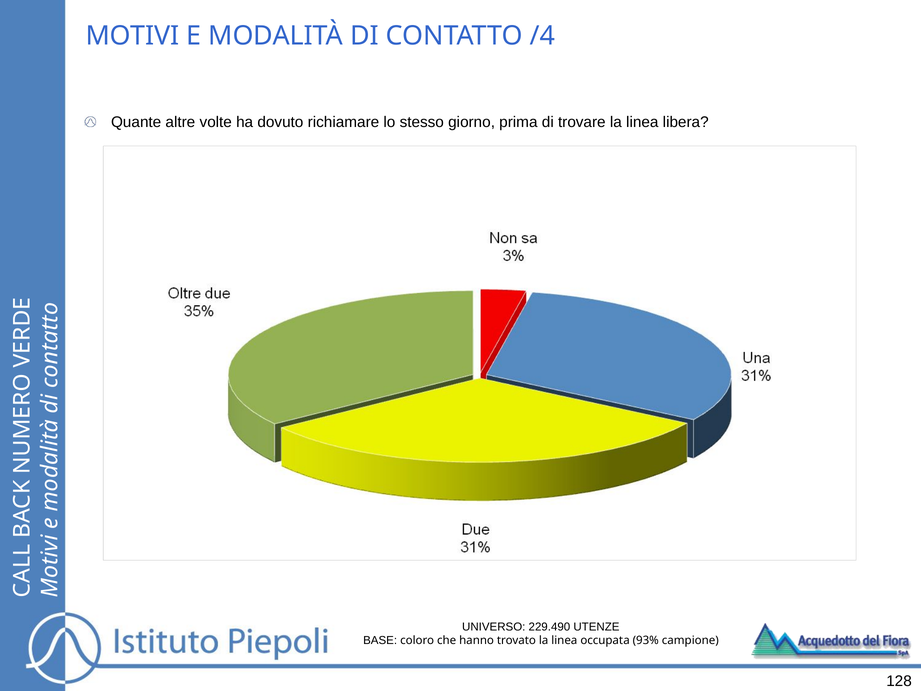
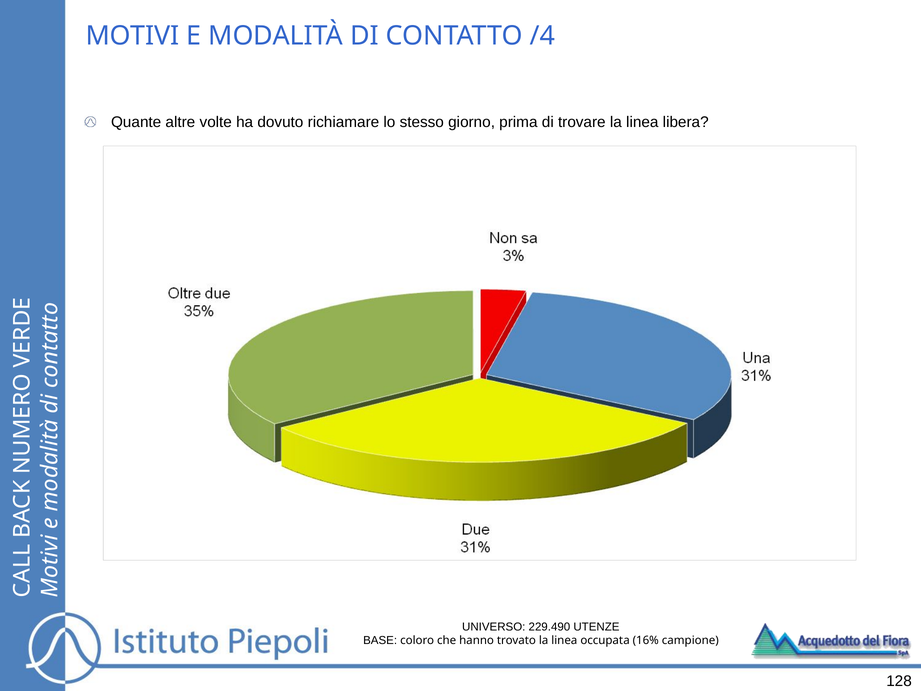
93%: 93% -> 16% (646, 640)
